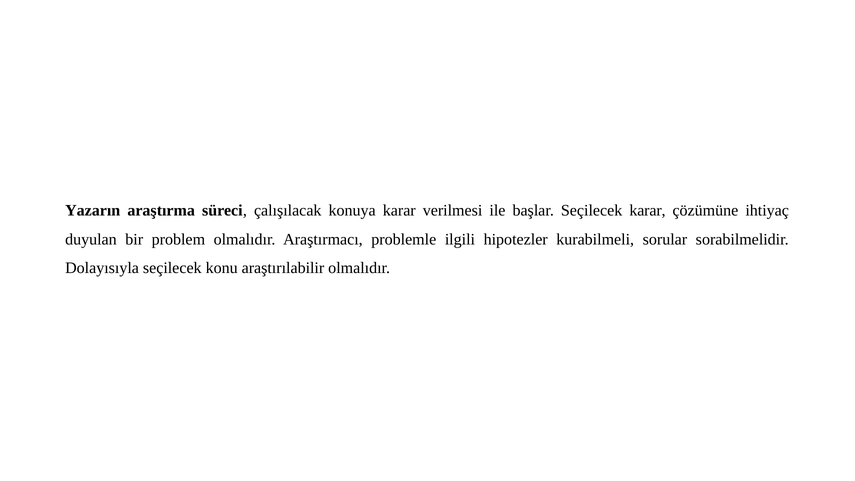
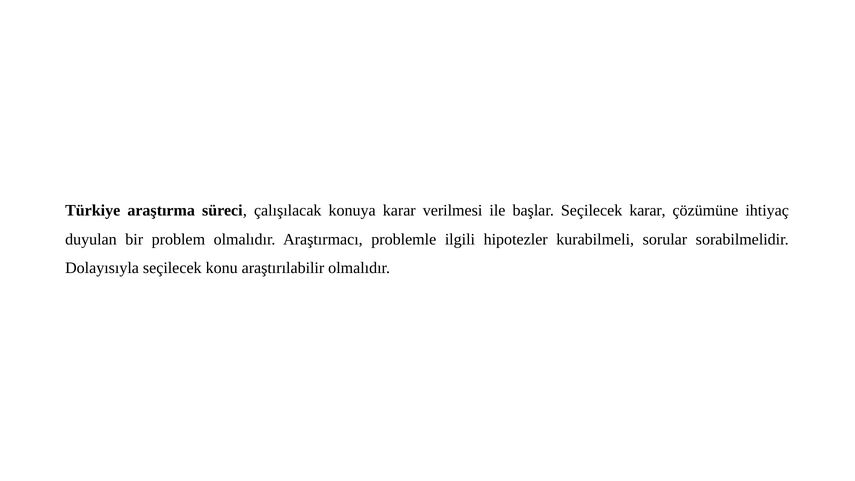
Yazarın: Yazarın -> Türkiye (93, 210)
